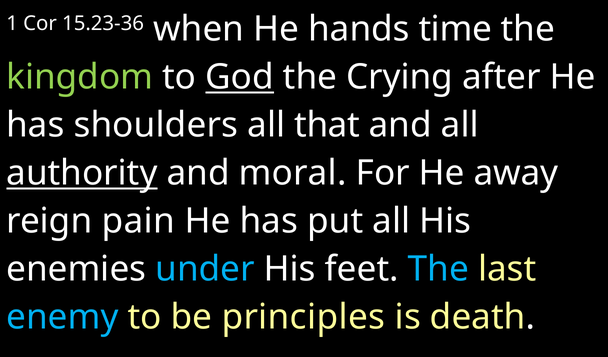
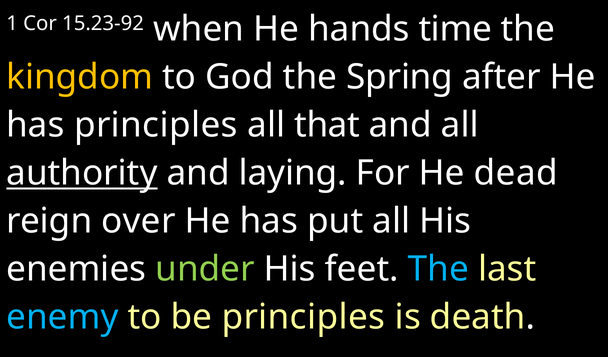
15.23-36: 15.23-36 -> 15.23-92 (103, 24)
kingdom colour: light green -> yellow (80, 77)
God underline: present -> none (240, 77)
Crying: Crying -> Spring (400, 77)
has shoulders: shoulders -> principles (156, 125)
moral: moral -> laying (293, 173)
away: away -> dead (516, 173)
pain: pain -> over (138, 221)
under colour: light blue -> light green (205, 269)
